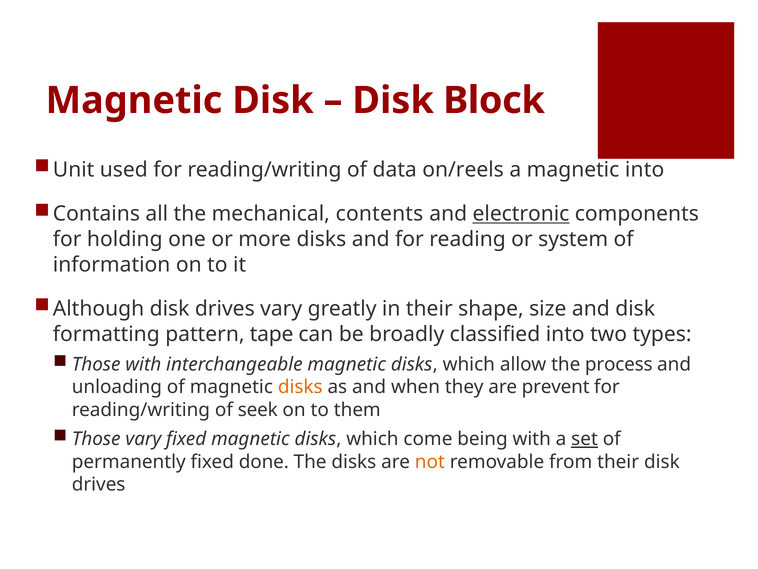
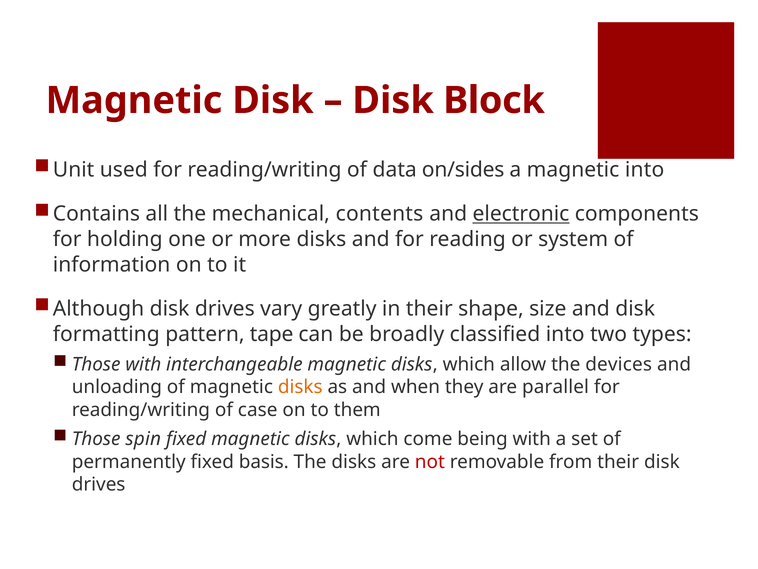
on/reels: on/reels -> on/sides (463, 170)
process: process -> devices (619, 364)
prevent: prevent -> parallel (556, 387)
seek: seek -> case (258, 410)
Those vary: vary -> spin (143, 439)
set underline: present -> none (585, 439)
done: done -> basis (264, 461)
not colour: orange -> red (430, 461)
